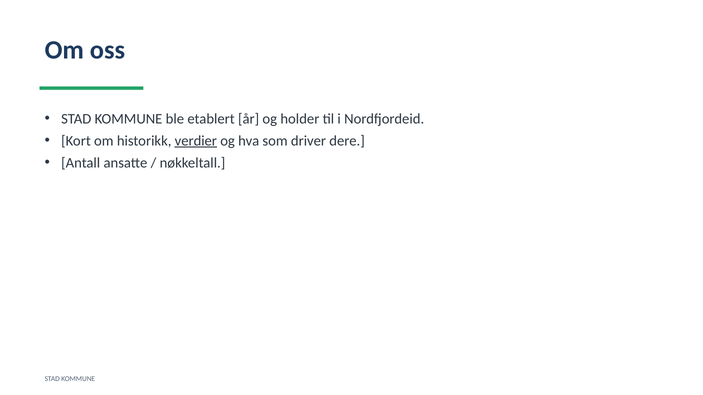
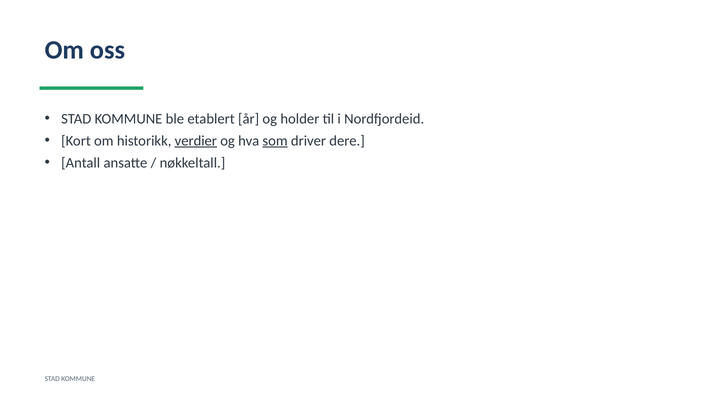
som underline: none -> present (275, 141)
